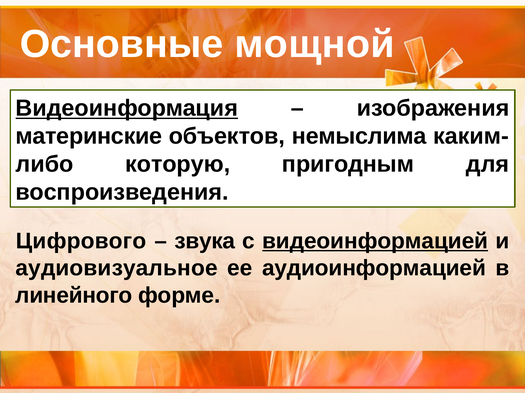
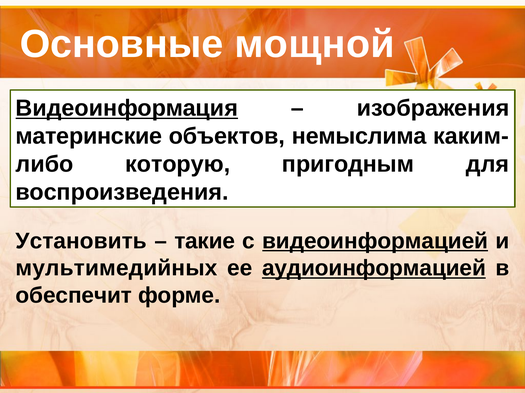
Цифрового: Цифрового -> Установить (81, 242)
звука: звука -> такие (205, 242)
аудиовизуальное: аудиовизуальное -> мультимедийных (117, 269)
аудиоинформацией underline: none -> present (374, 269)
линейного: линейного -> обеспечит (74, 296)
